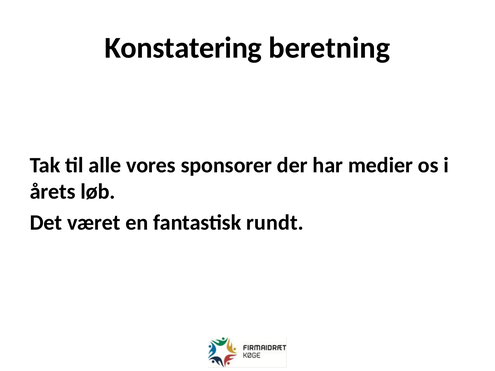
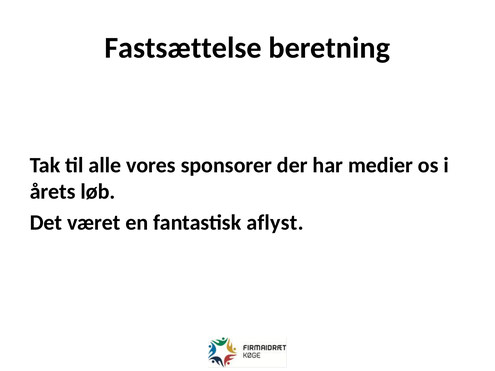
Konstatering: Konstatering -> Fastsættelse (183, 48)
rundt: rundt -> aflyst (275, 223)
